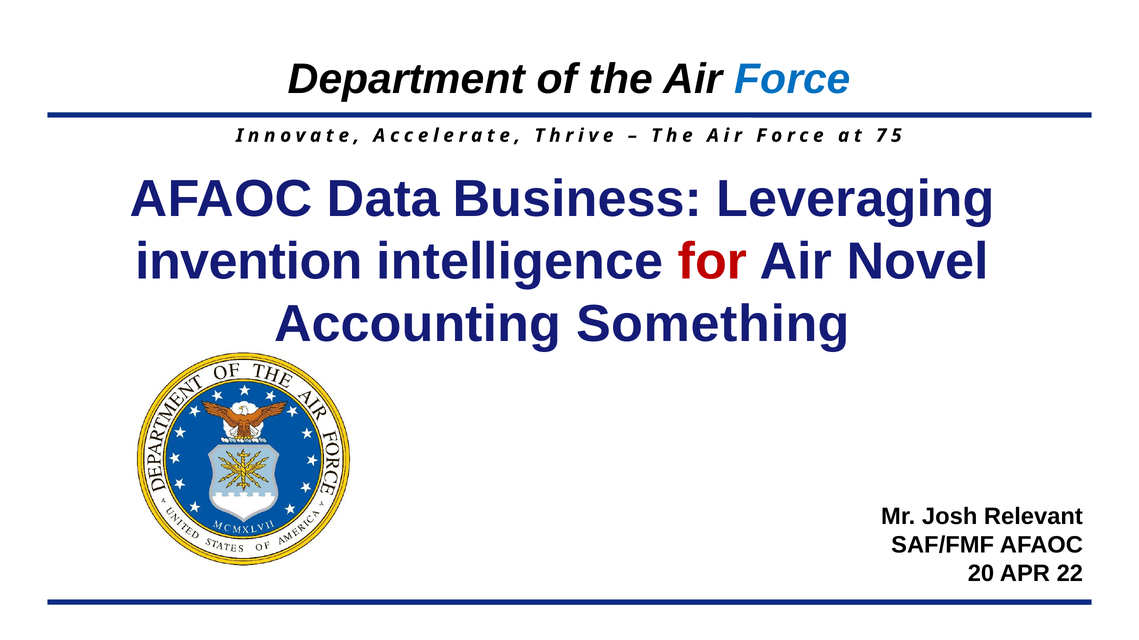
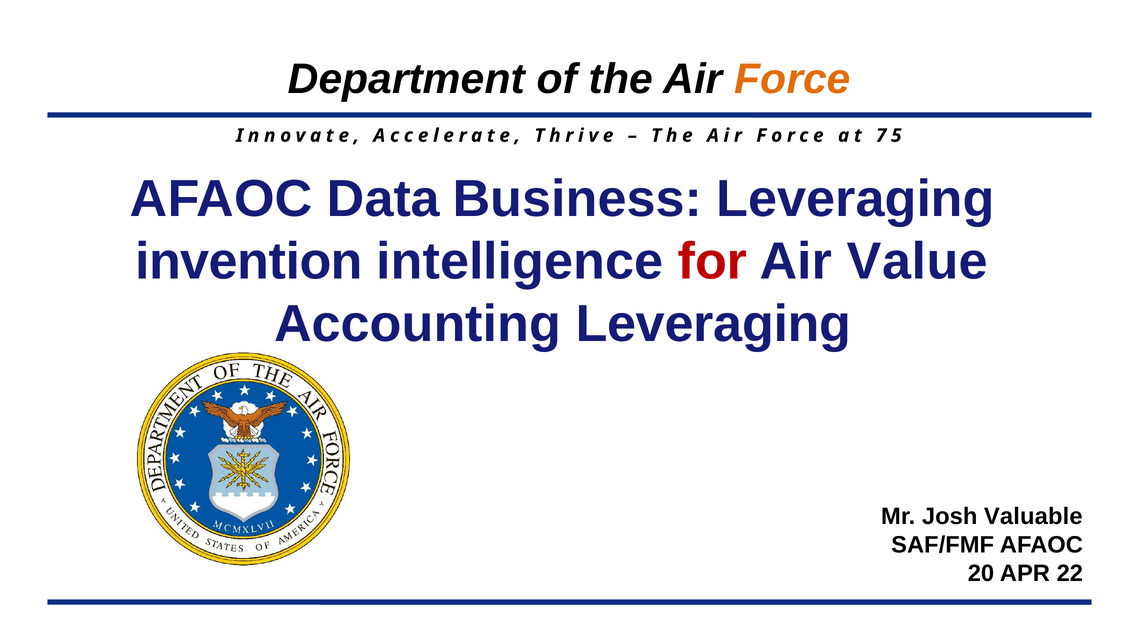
Force colour: blue -> orange (793, 80)
Novel: Novel -> Value (917, 262)
Accounting Something: Something -> Leveraging (713, 324)
Relevant: Relevant -> Valuable (1033, 517)
